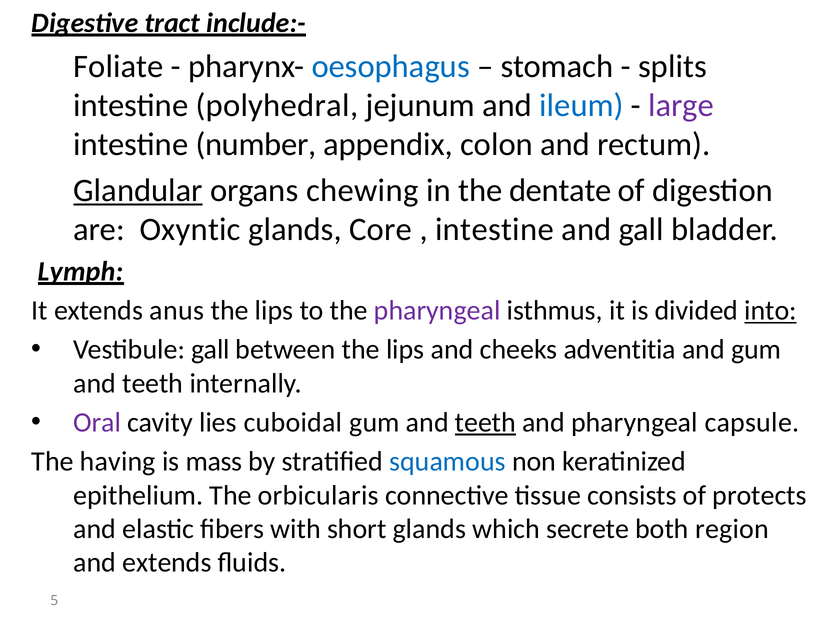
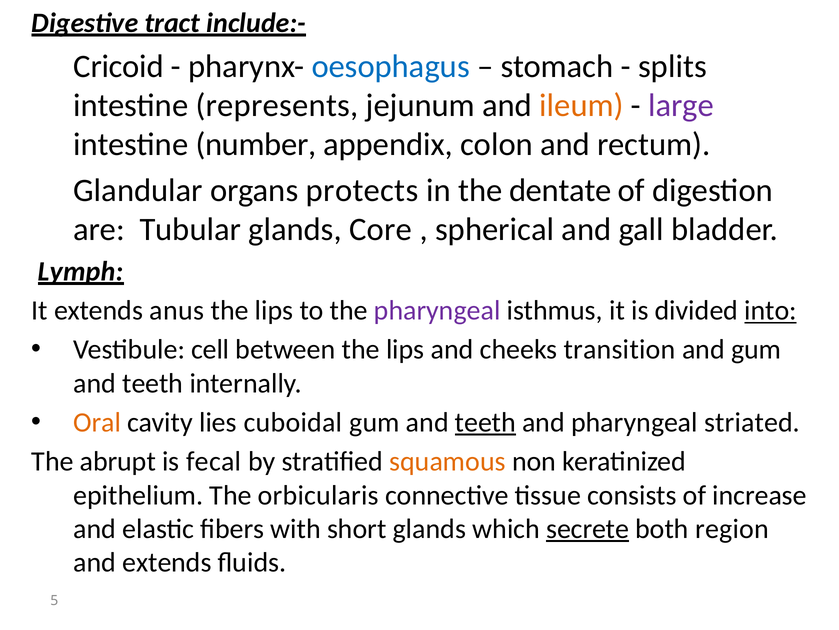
Foliate: Foliate -> Cricoid (119, 66)
polyhedral: polyhedral -> represents (277, 105)
ileum colour: blue -> orange (582, 105)
Glandular underline: present -> none (138, 190)
chewing: chewing -> protects (362, 190)
Oxyntic: Oxyntic -> Tubular (190, 229)
intestine: intestine -> spherical (495, 229)
Vestibule gall: gall -> cell (210, 349)
adventitia: adventitia -> transition (620, 349)
Oral colour: purple -> orange (97, 422)
capsule: capsule -> striated (752, 422)
having: having -> abrupt (118, 461)
mass: mass -> fecal (214, 461)
squamous colour: blue -> orange (447, 461)
protects: protects -> increase (759, 495)
secrete underline: none -> present (588, 528)
